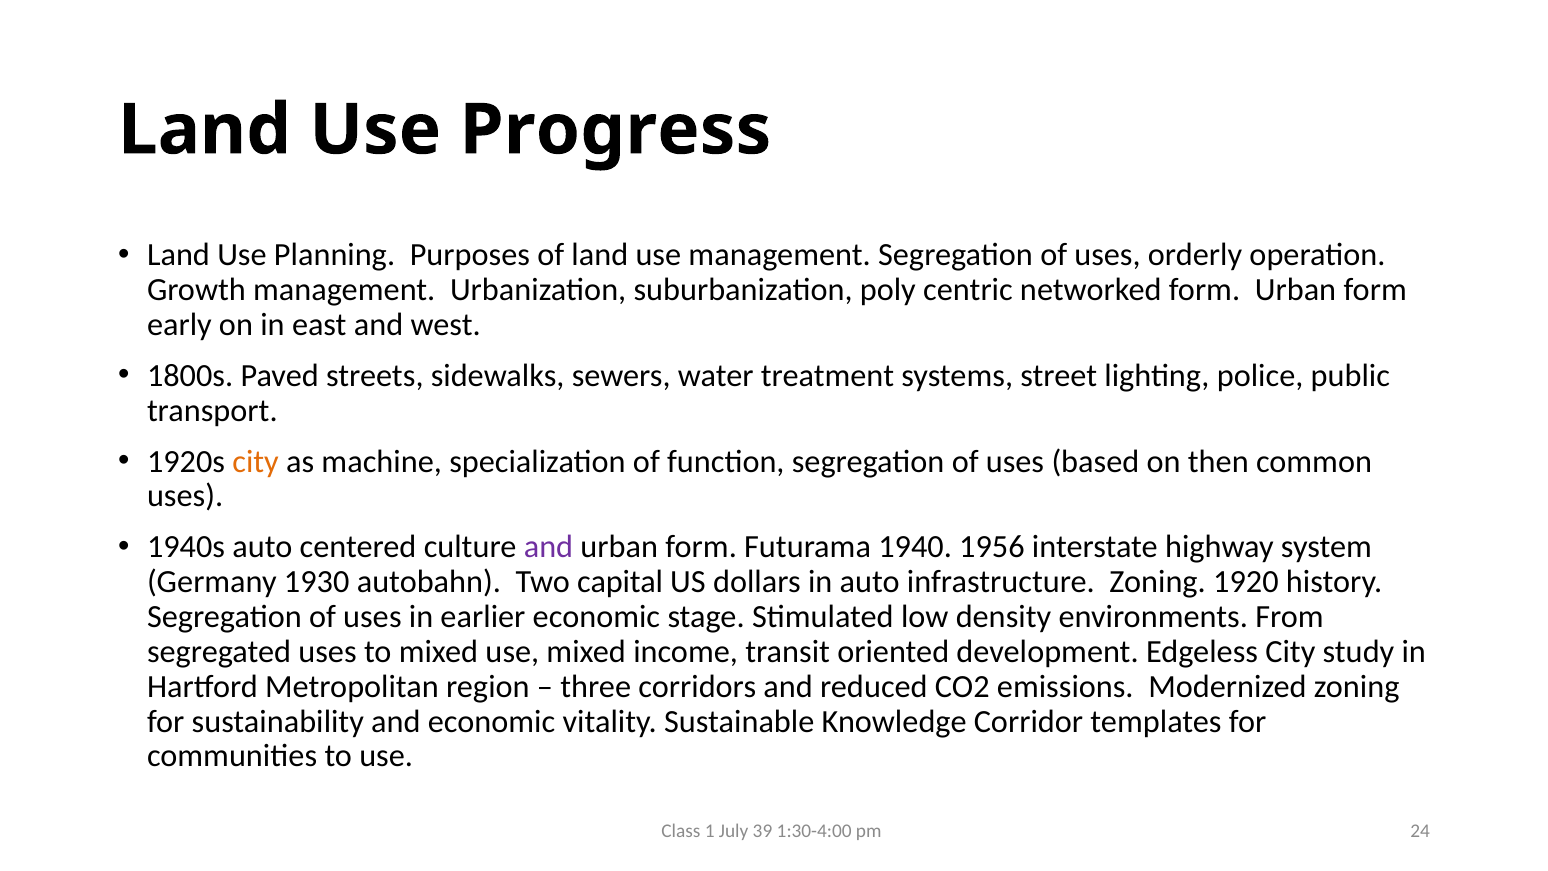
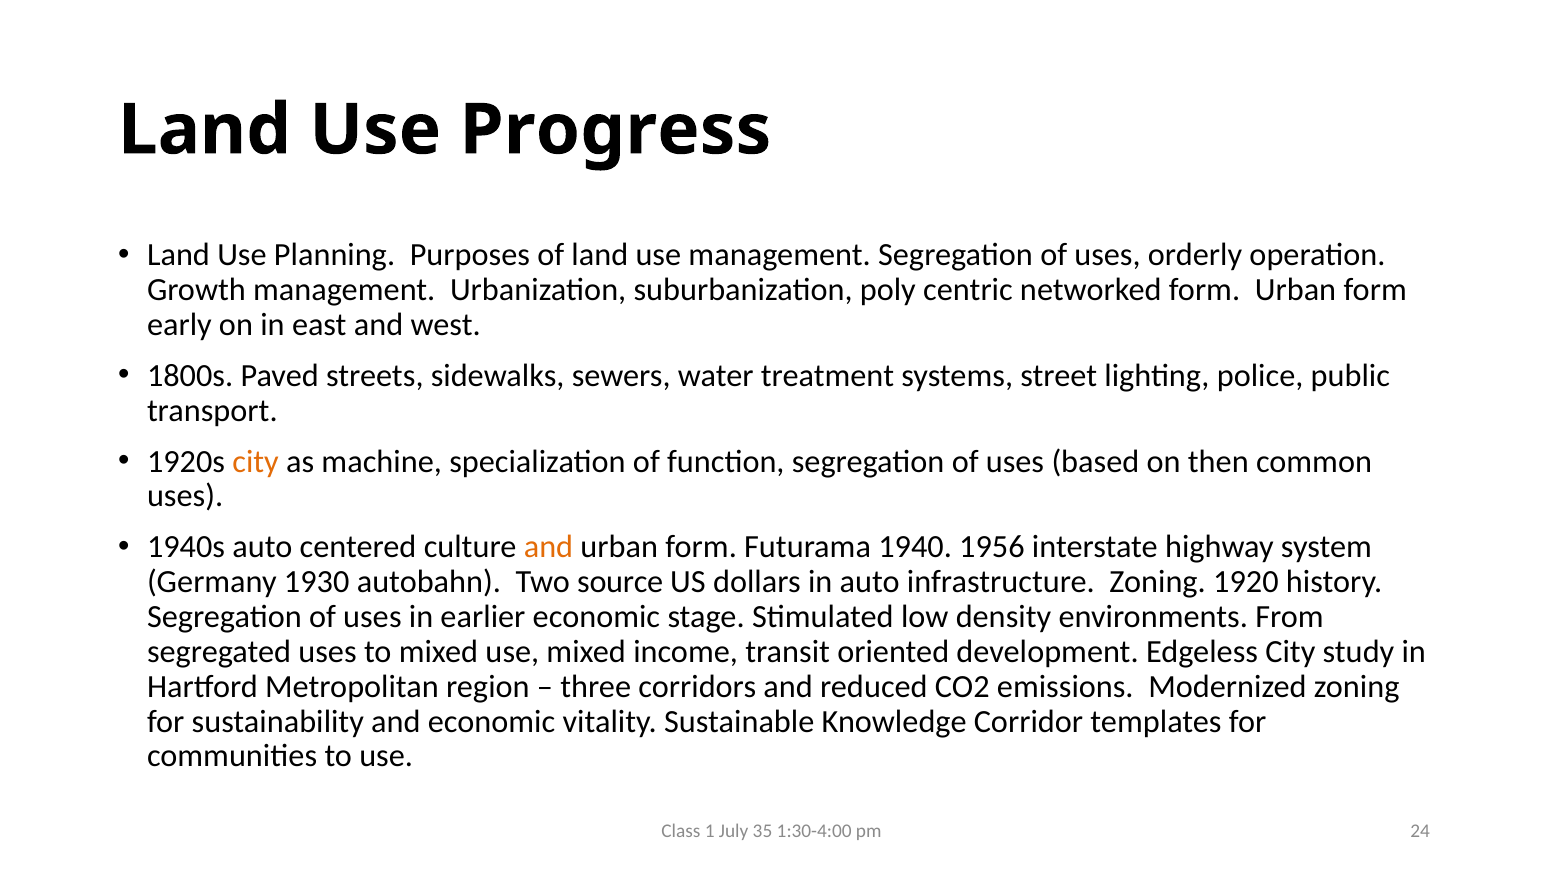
and colour: purple -> orange (548, 547)
capital: capital -> source (620, 582)
39: 39 -> 35 (763, 831)
